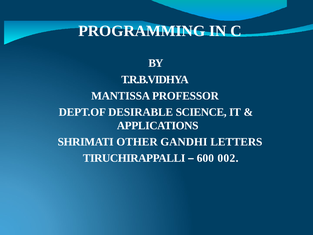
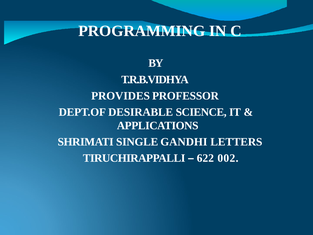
MANTISSA: MANTISSA -> PROVIDES (121, 96)
OTHER: OTHER -> SINGLE (137, 142)
600: 600 -> 622 (205, 158)
